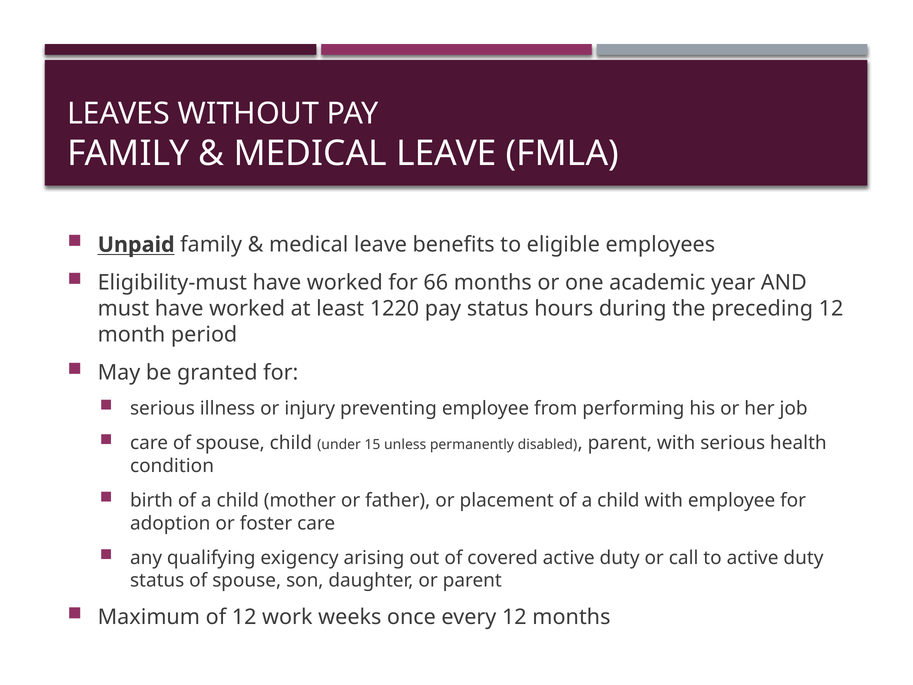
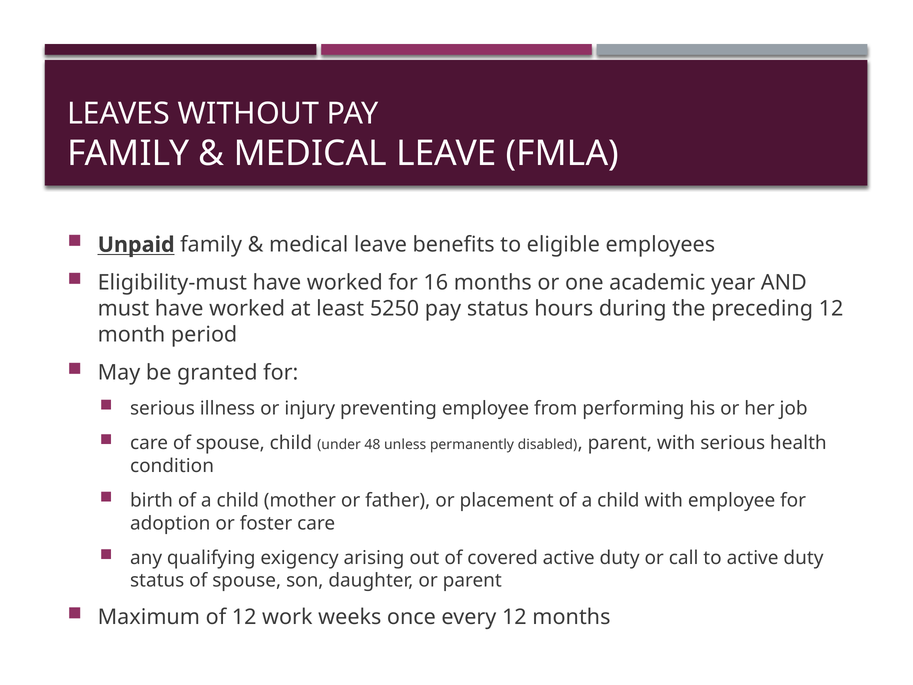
66: 66 -> 16 (436, 283)
1220: 1220 -> 5250 (395, 309)
15: 15 -> 48 (372, 445)
